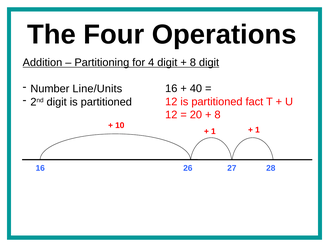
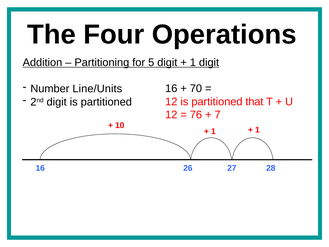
4: 4 -> 5 (151, 62)
8: 8 -> 1 (193, 62)
40: 40 -> 70 (196, 88)
fact: fact -> that (254, 102)
20: 20 -> 76 (196, 115)
8: 8 -> 7 (218, 115)
